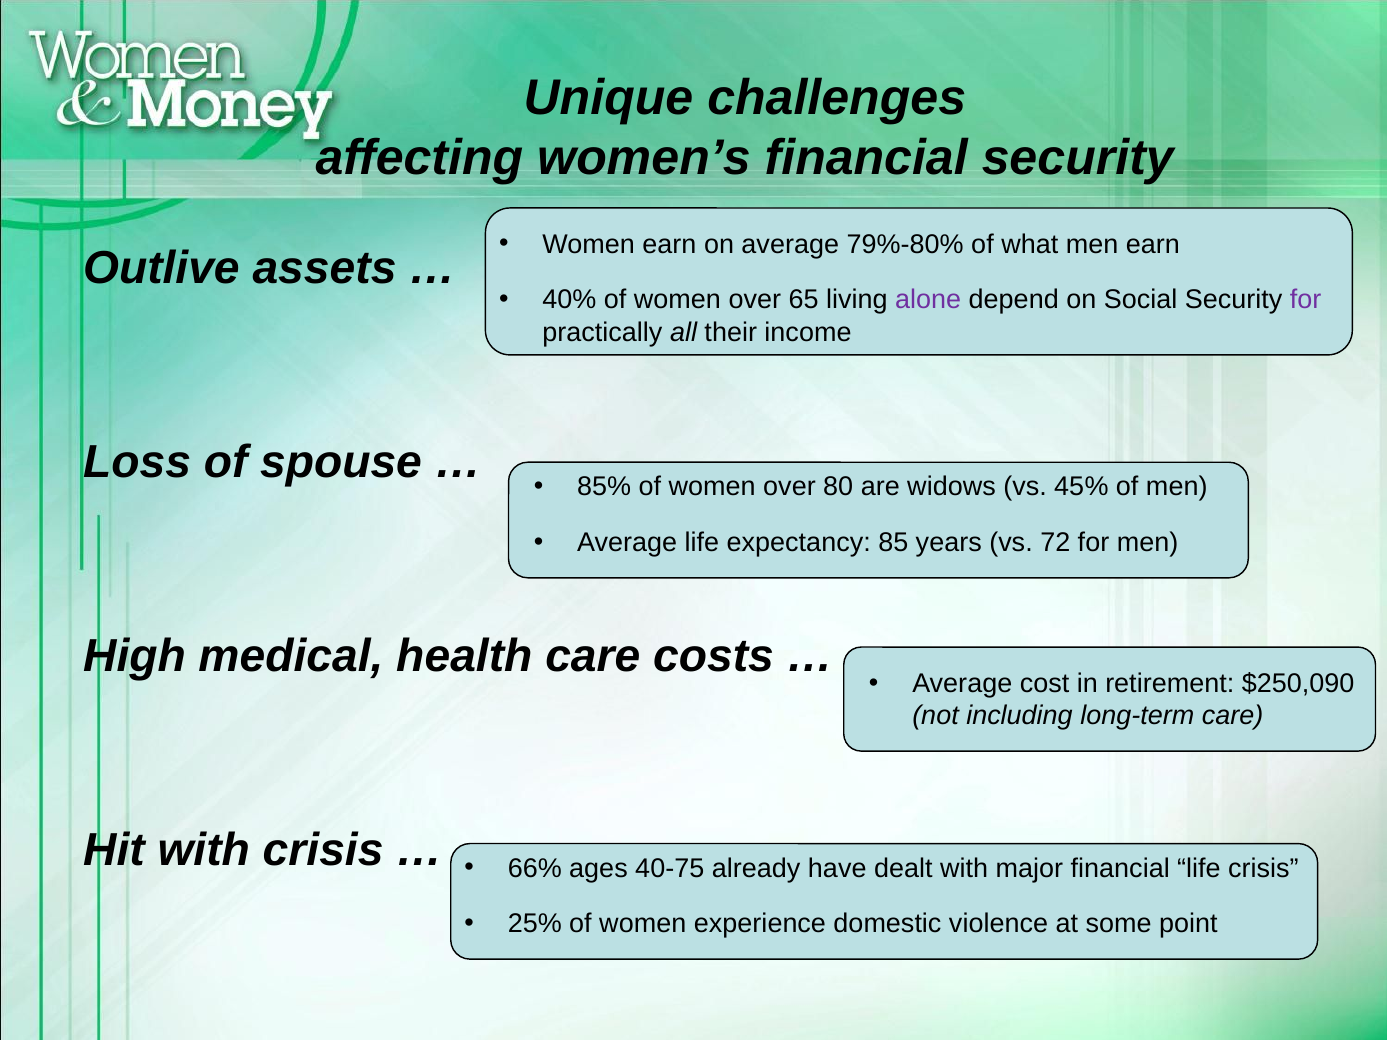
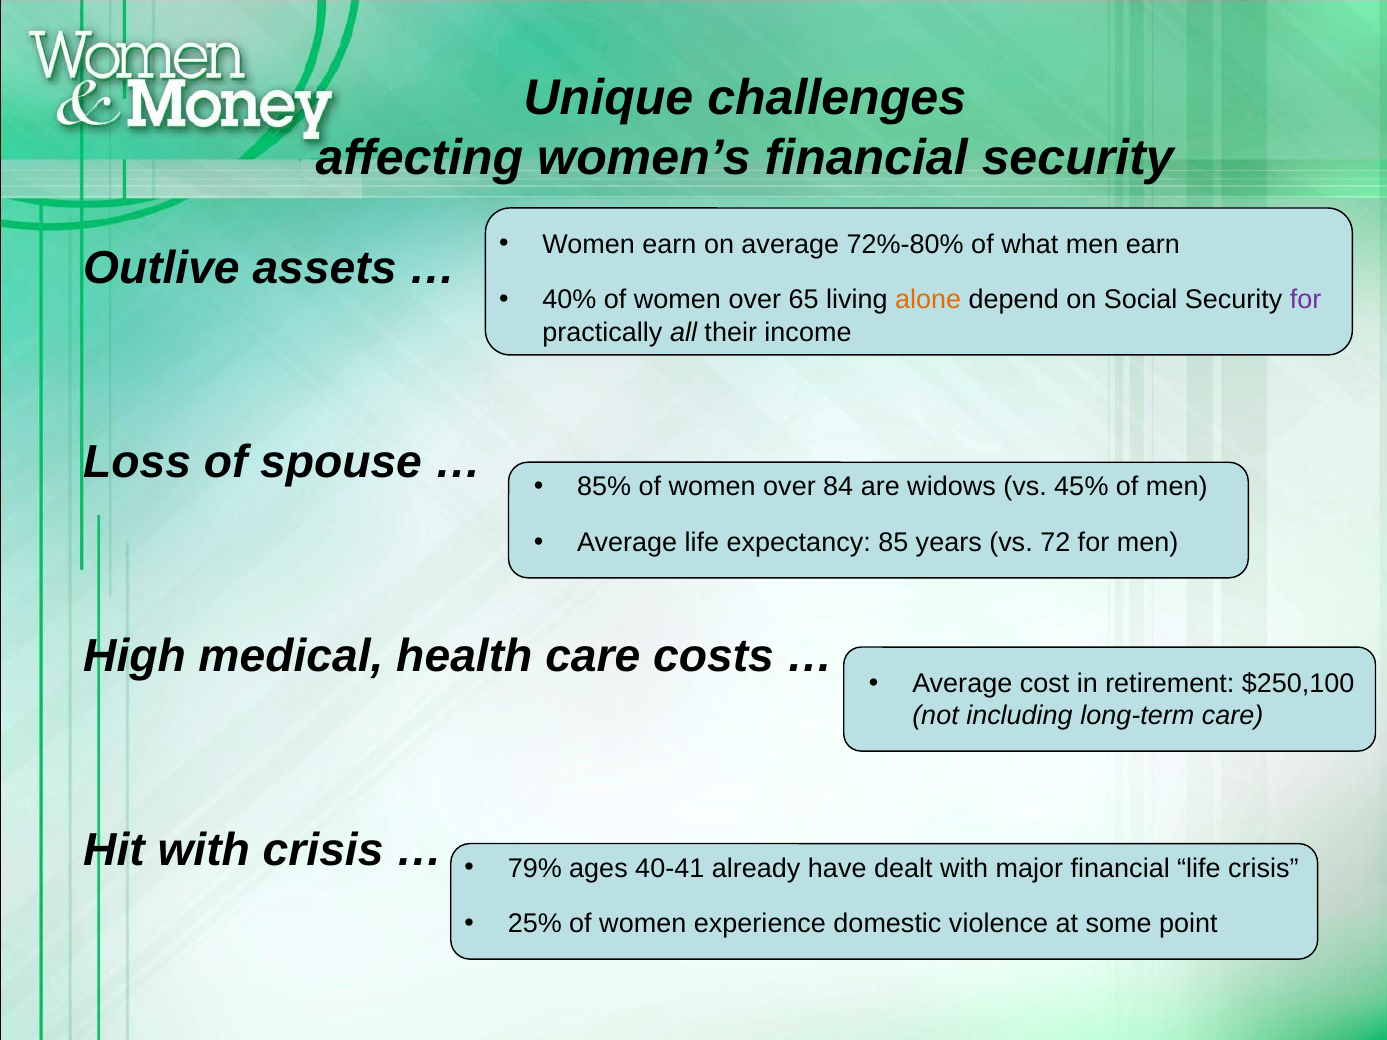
79%-80%: 79%-80% -> 72%-80% (905, 245)
alone colour: purple -> orange (928, 300)
80: 80 -> 84 (838, 487)
$250,090: $250,090 -> $250,100 (1298, 684)
66%: 66% -> 79% (535, 869)
40-75: 40-75 -> 40-41 (670, 869)
